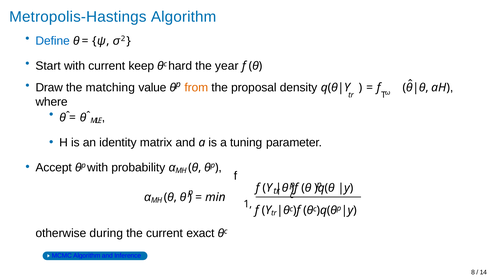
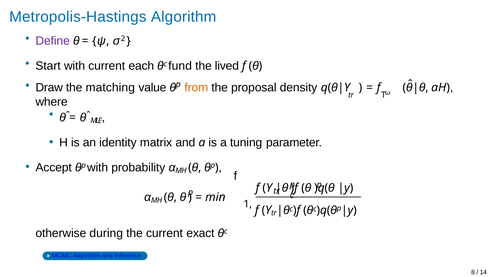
Define colour: blue -> purple (53, 41)
keep: keep -> each (141, 66)
hard: hard -> fund (180, 66)
year: year -> lived (227, 66)
